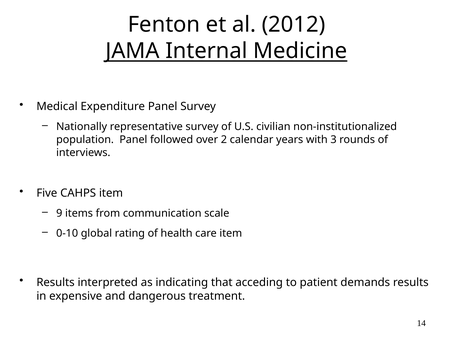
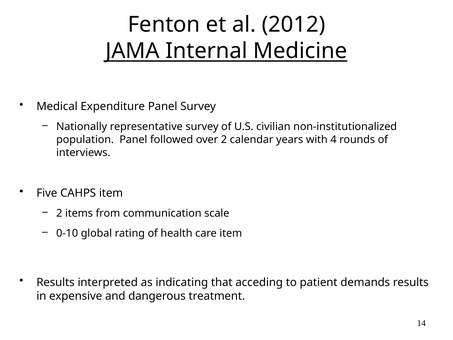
3: 3 -> 4 (333, 140)
9: 9 -> 2 (59, 213)
